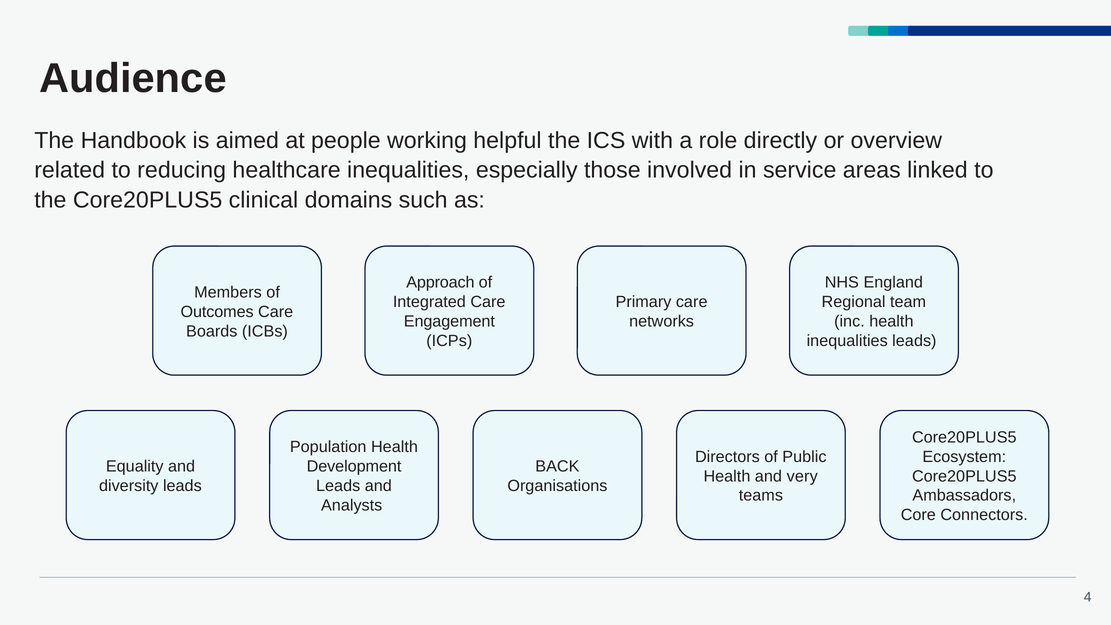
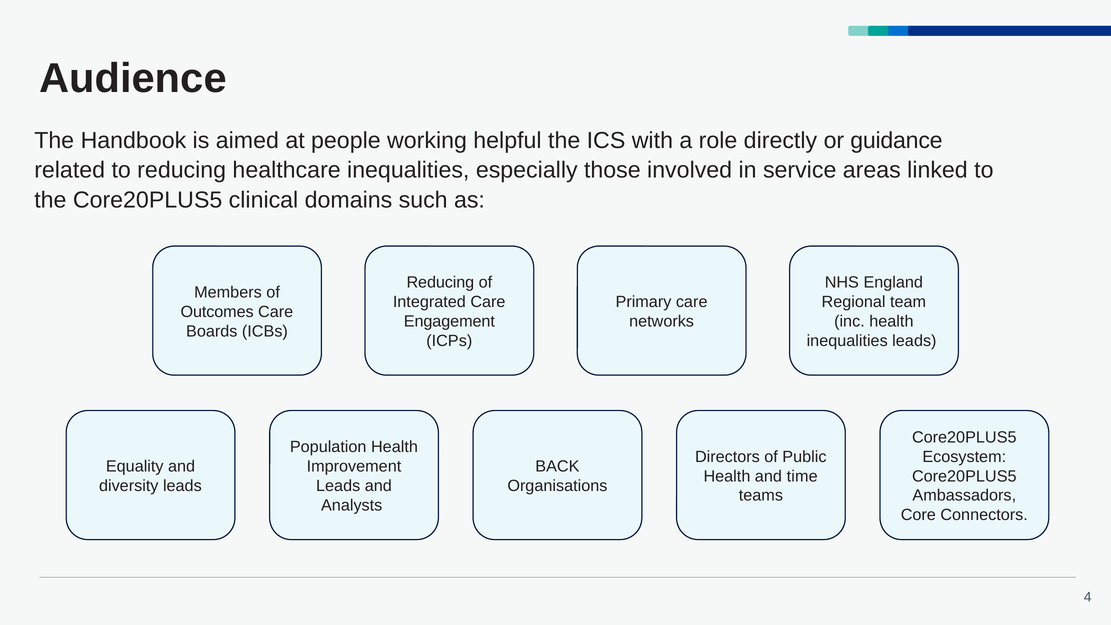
overview: overview -> guidance (896, 141)
Approach: Approach -> Reducing (440, 283)
Development: Development -> Improvement (354, 466)
very: very -> time (802, 476)
